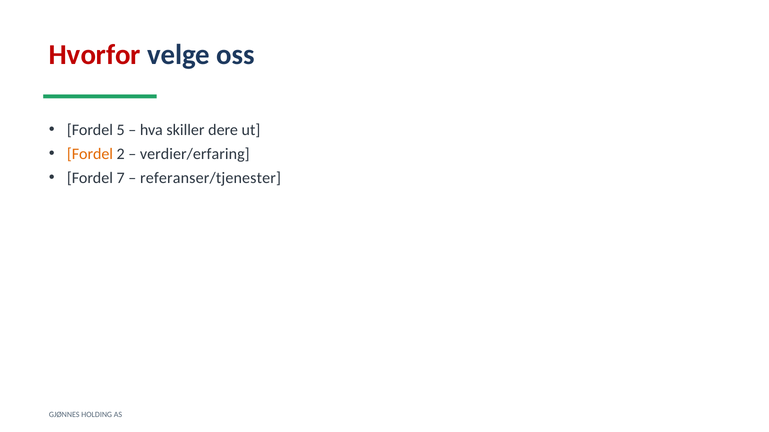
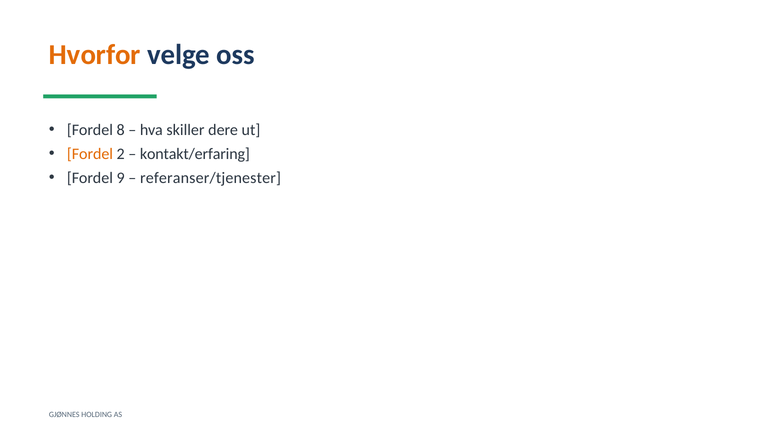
Hvorfor colour: red -> orange (95, 55)
5: 5 -> 8 (121, 130)
verdier/erfaring: verdier/erfaring -> kontakt/erfaring (195, 154)
7: 7 -> 9 (121, 178)
